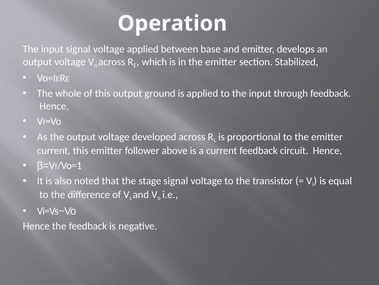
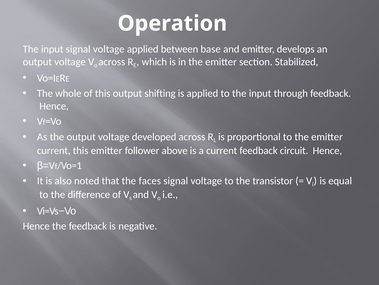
ground: ground -> shifting (160, 93)
stage: stage -> faces (150, 180)
